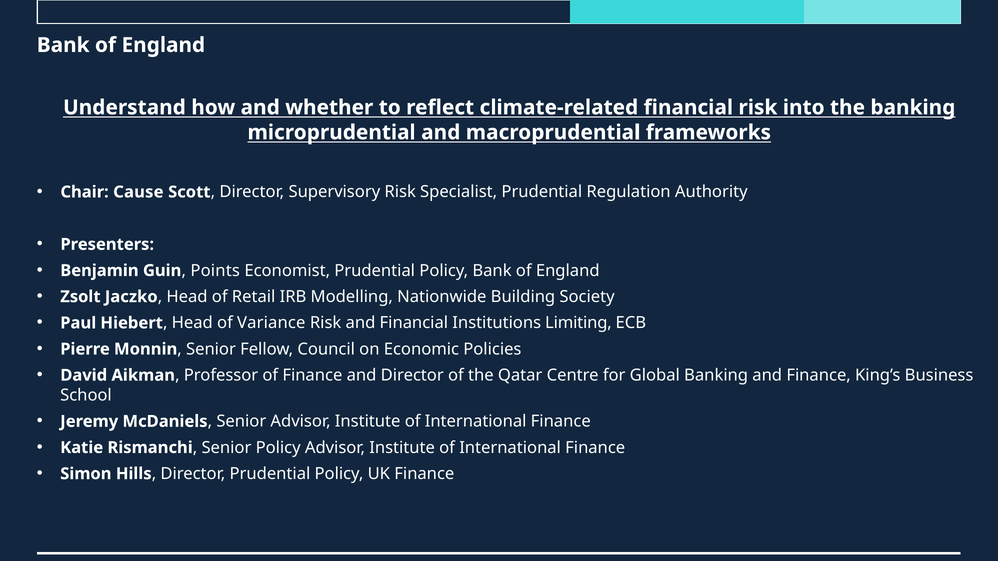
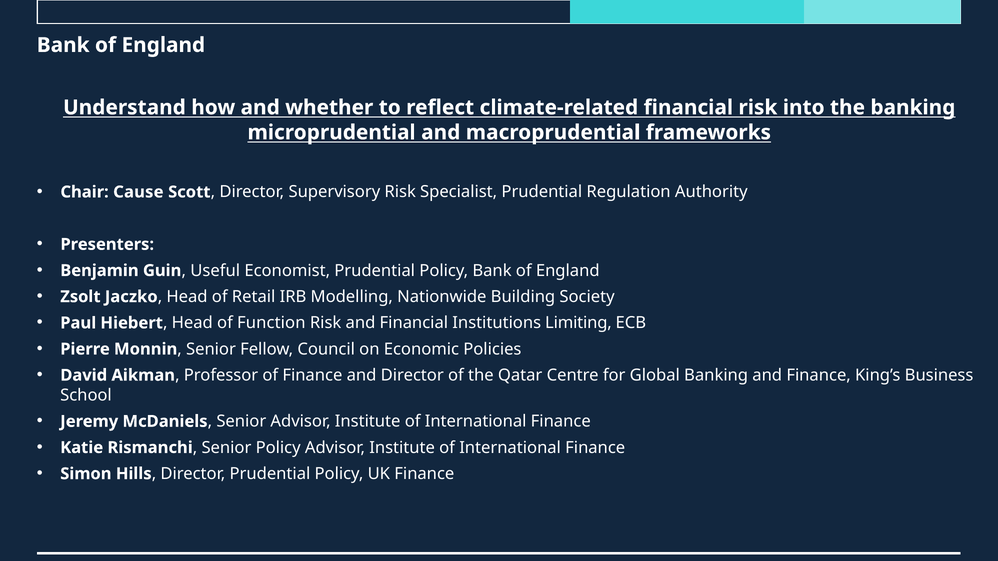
Points: Points -> Useful (215, 271)
Variance: Variance -> Function (271, 323)
